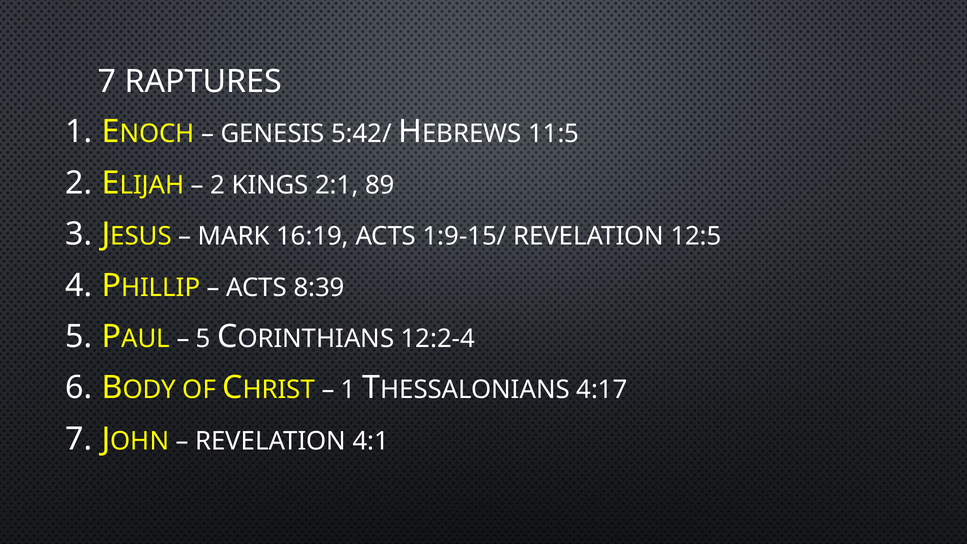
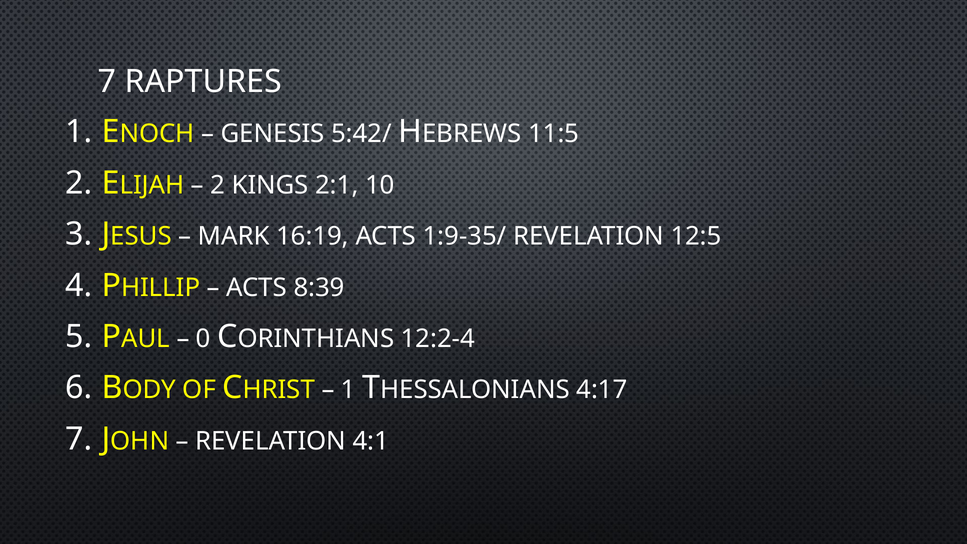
89: 89 -> 10 (380, 185)
1:9-15/: 1:9-15/ -> 1:9-35/ (465, 236)
5: 5 -> 0 (203, 339)
